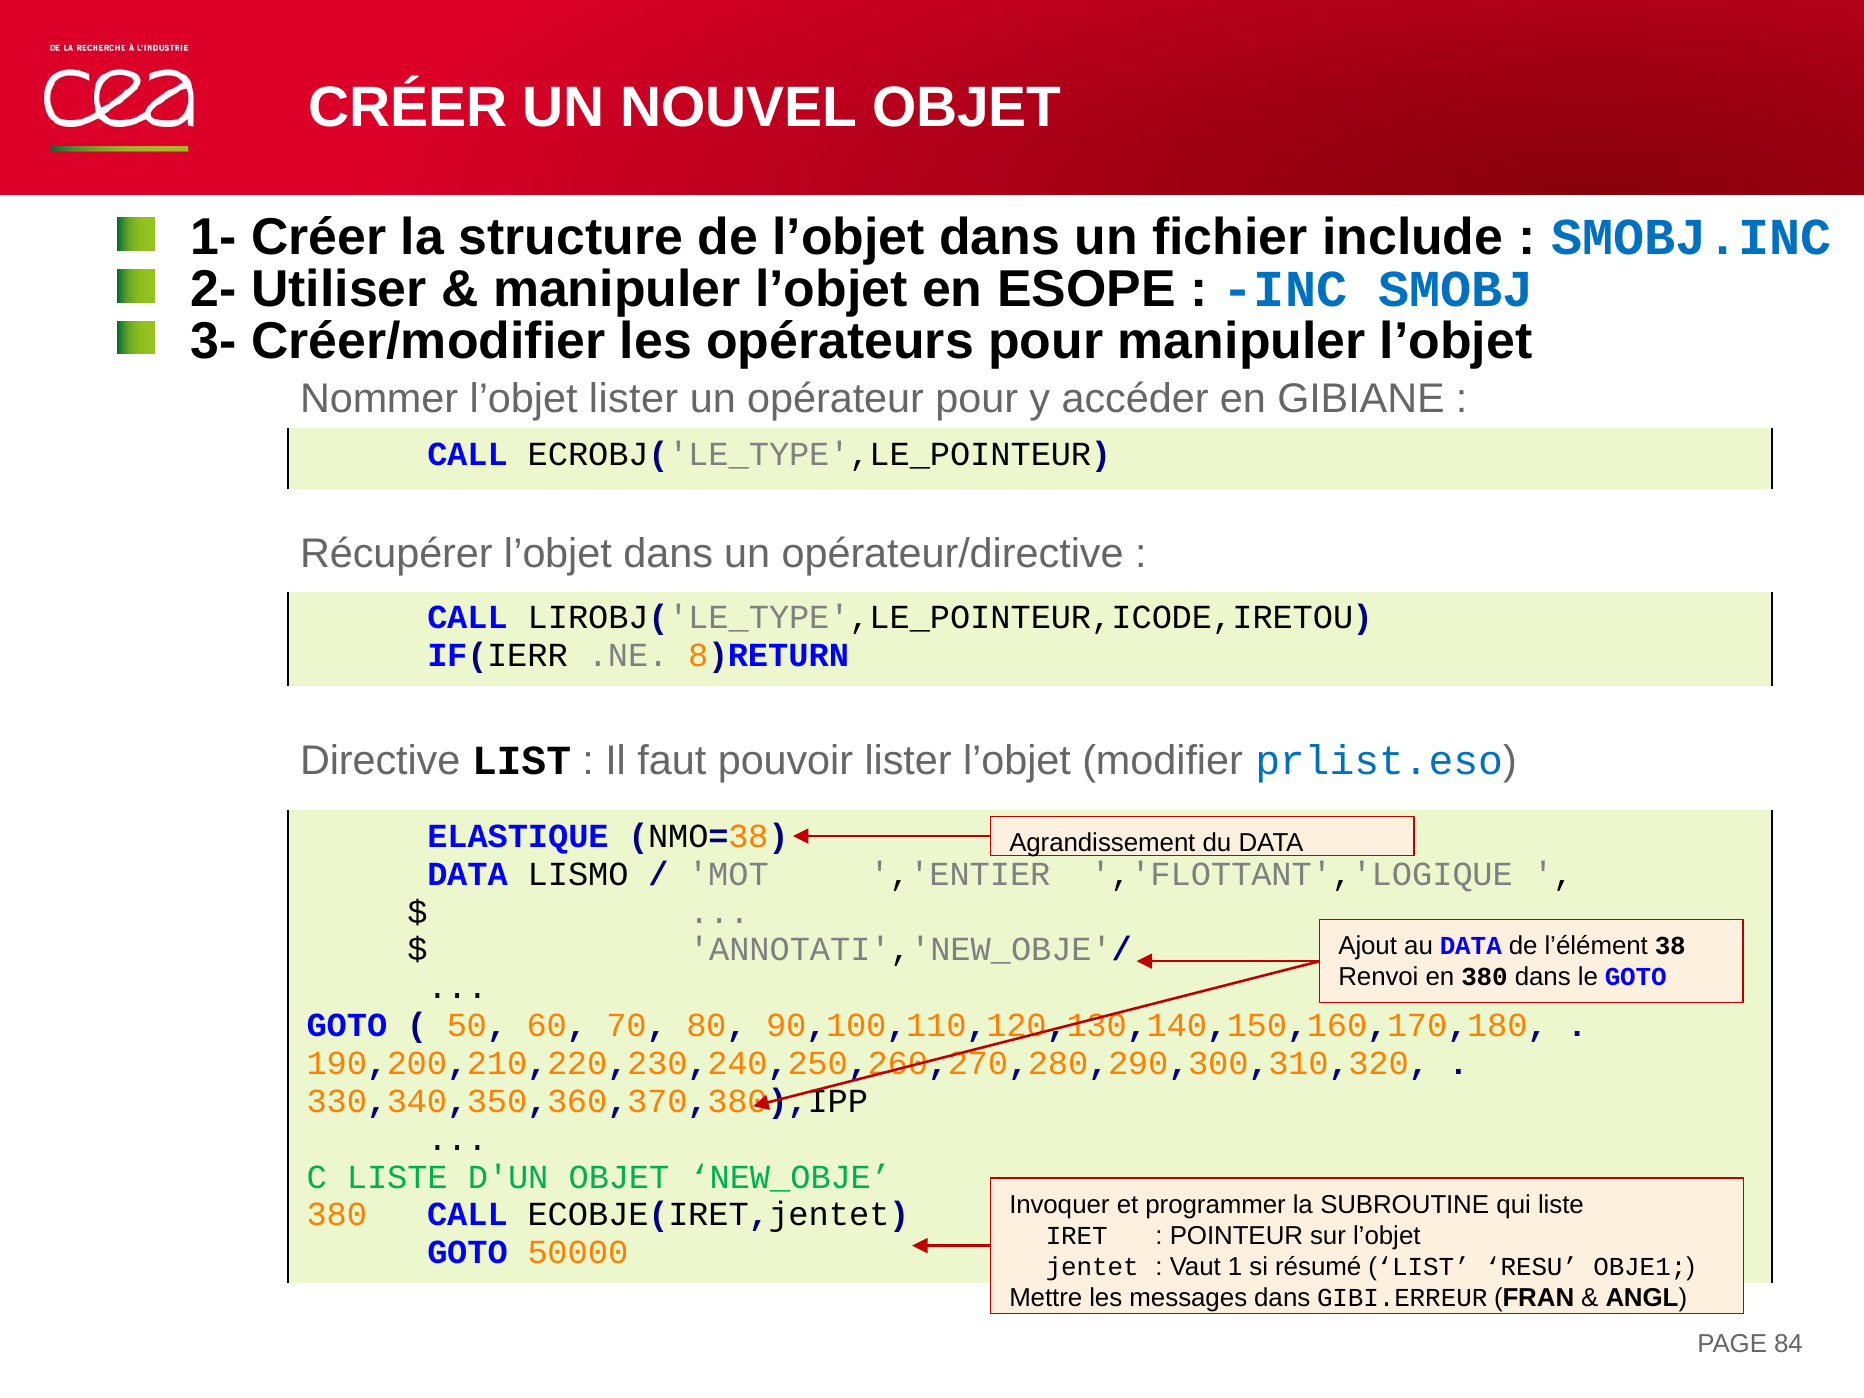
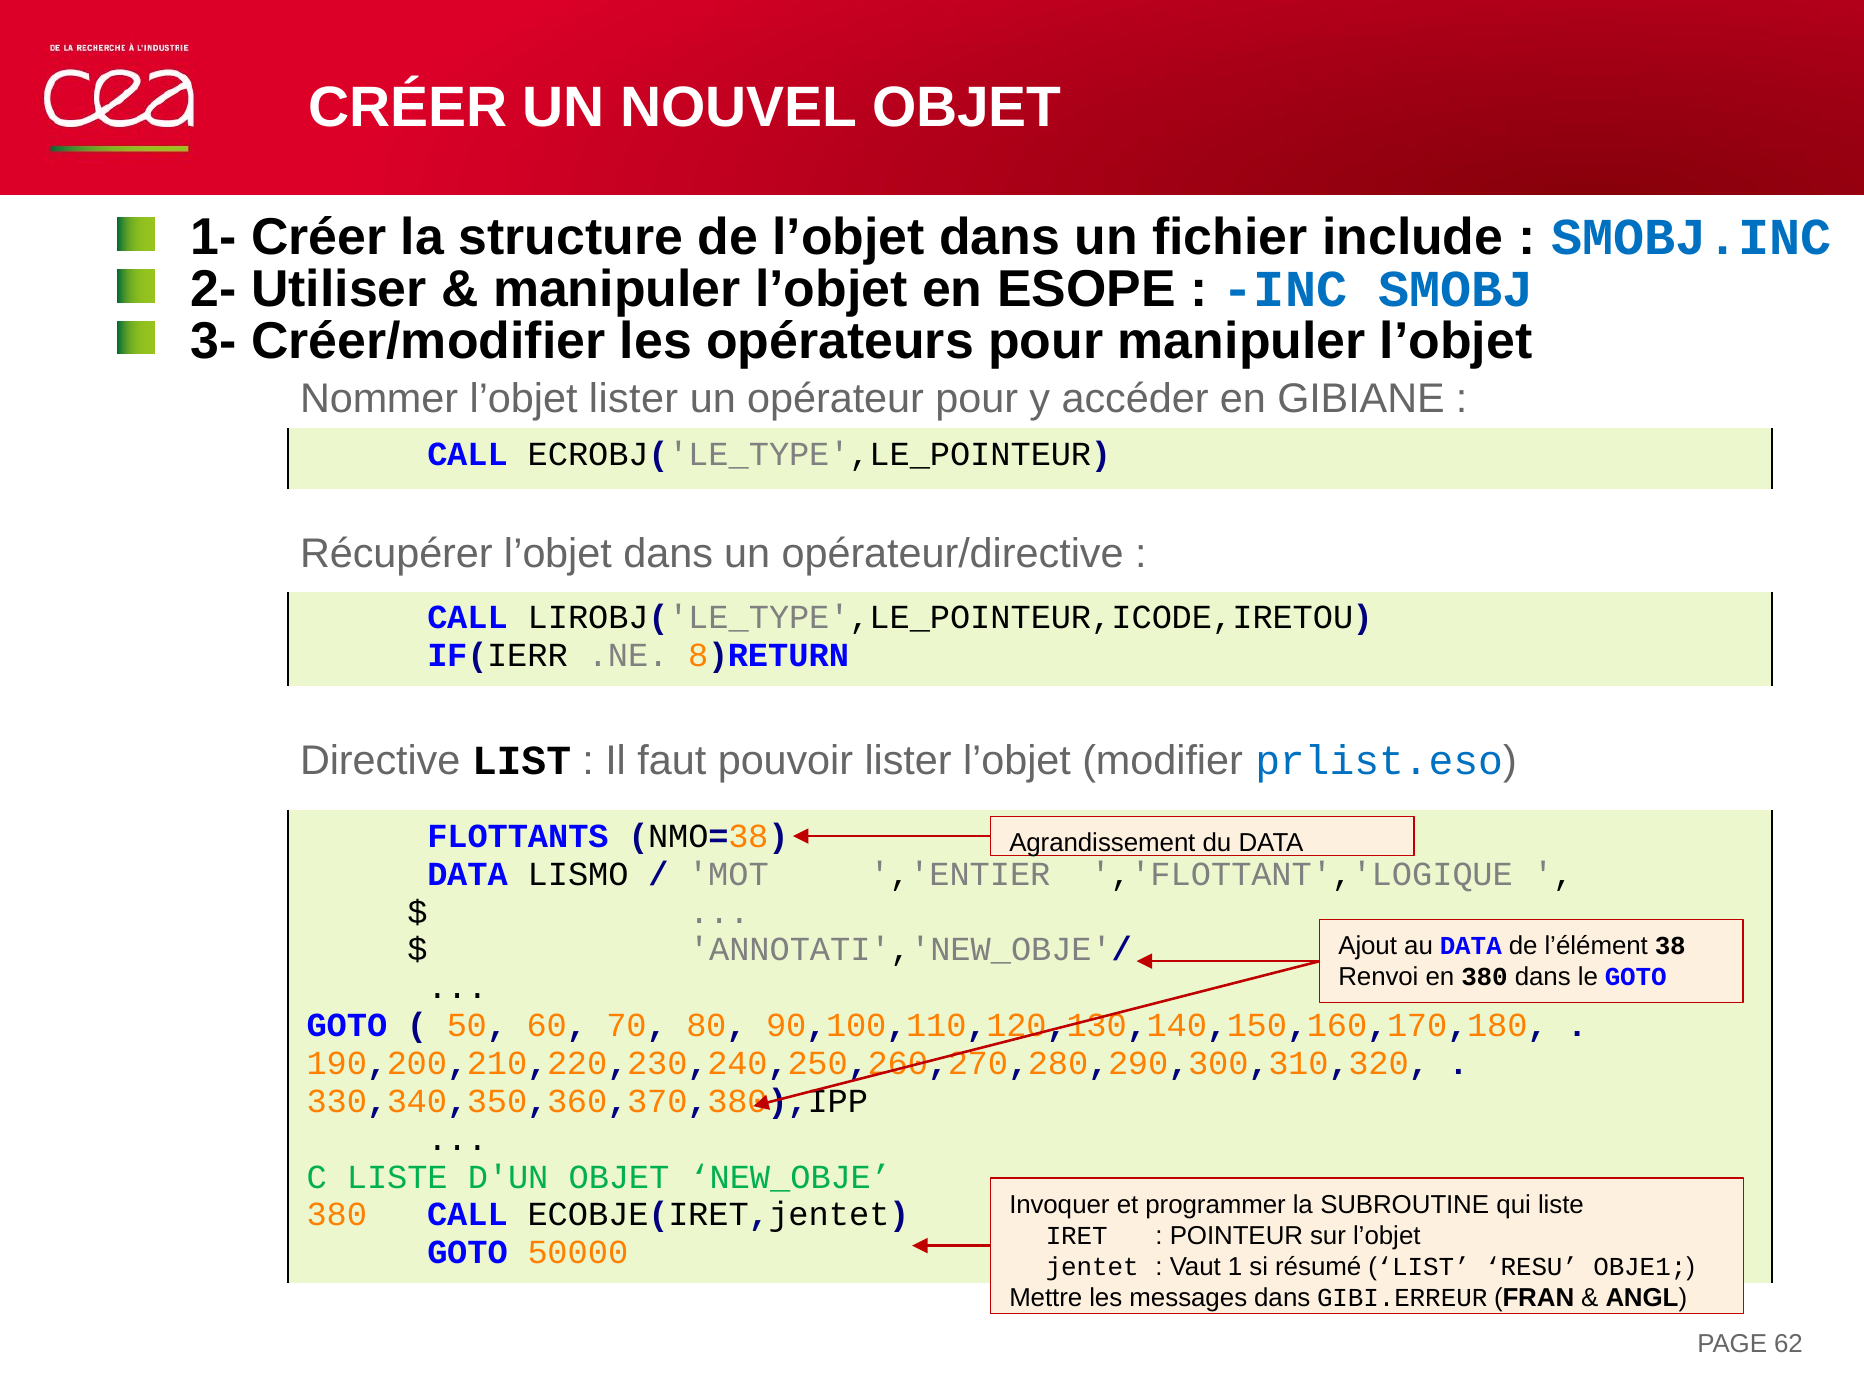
ELASTIQUE: ELASTIQUE -> FLOTTANTS (518, 836)
84: 84 -> 62 (1788, 1344)
